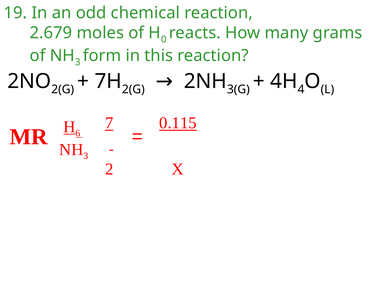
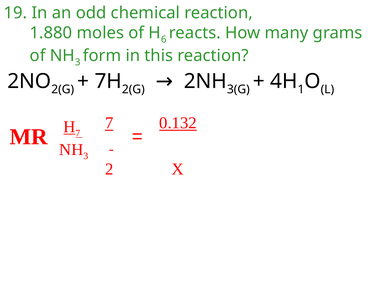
2.679: 2.679 -> 1.880 (51, 33)
0: 0 -> 6 (164, 39)
4: 4 -> 1 (301, 89)
0.115: 0.115 -> 0.132 (178, 123)
6: 6 -> 7 (78, 133)
